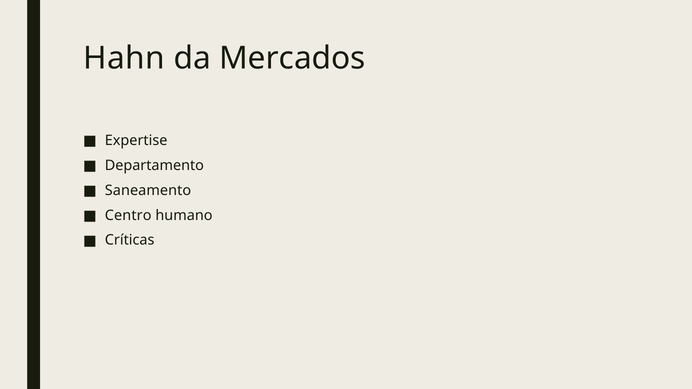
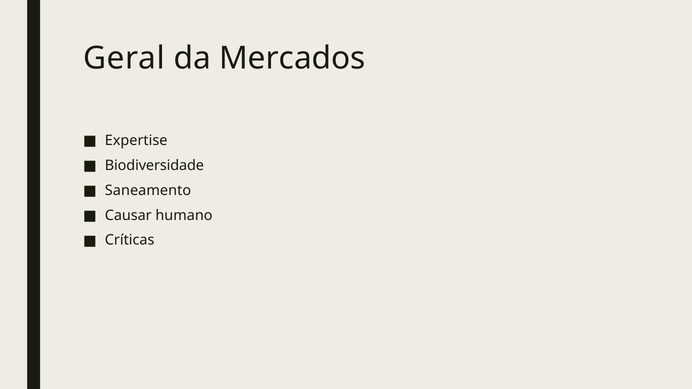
Hahn: Hahn -> Geral (124, 58)
Departamento: Departamento -> Biodiversidade (154, 166)
Centro: Centro -> Causar (128, 215)
